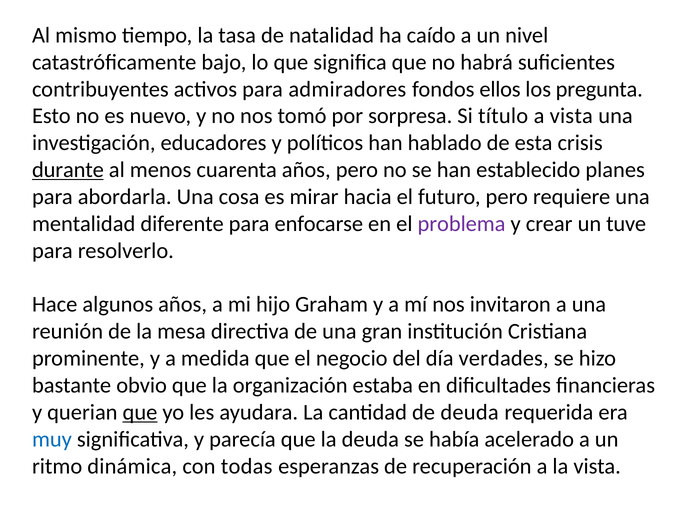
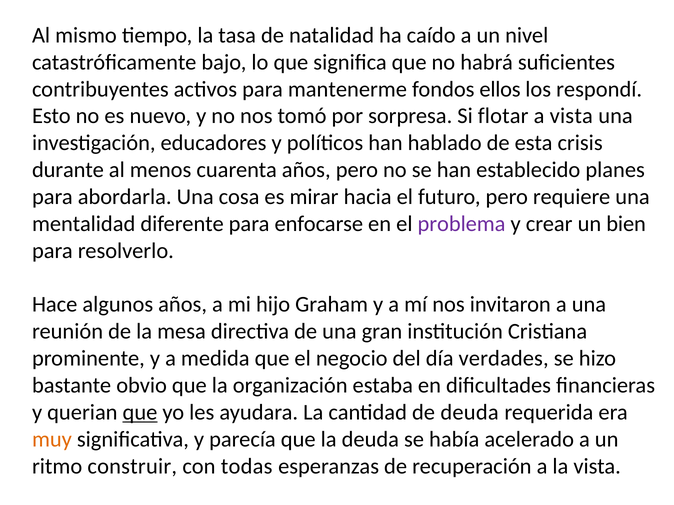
admiradores: admiradores -> mantenerme (347, 89)
pregunta: pregunta -> respondí (599, 89)
título: título -> flotar (503, 116)
durante underline: present -> none (68, 170)
tuve: tuve -> bien (626, 224)
muy colour: blue -> orange (52, 440)
dinámica: dinámica -> construir (132, 467)
